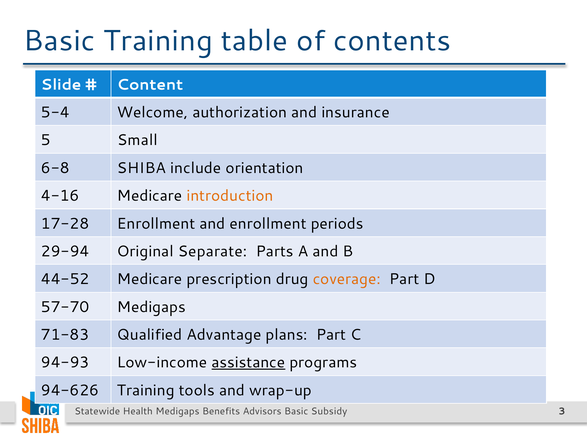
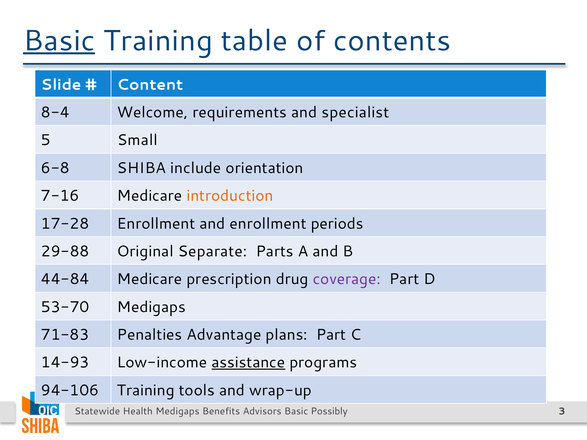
Basic underline: none -> present (59, 41)
5-4: 5-4 -> 8-4 (55, 112)
authorization: authorization -> requirements (240, 112)
insurance: insurance -> specialist (355, 112)
4-16: 4-16 -> 7-16 (60, 196)
29-94: 29-94 -> 29-88 (65, 252)
44-52: 44-52 -> 44-84 (65, 279)
coverage colour: orange -> purple (347, 279)
57-70: 57-70 -> 53-70 (65, 307)
Qualified: Qualified -> Penalties (150, 335)
94-93: 94-93 -> 14-93 (65, 363)
94-626: 94-626 -> 94-106 (70, 391)
Subsidy: Subsidy -> Possibly (329, 412)
